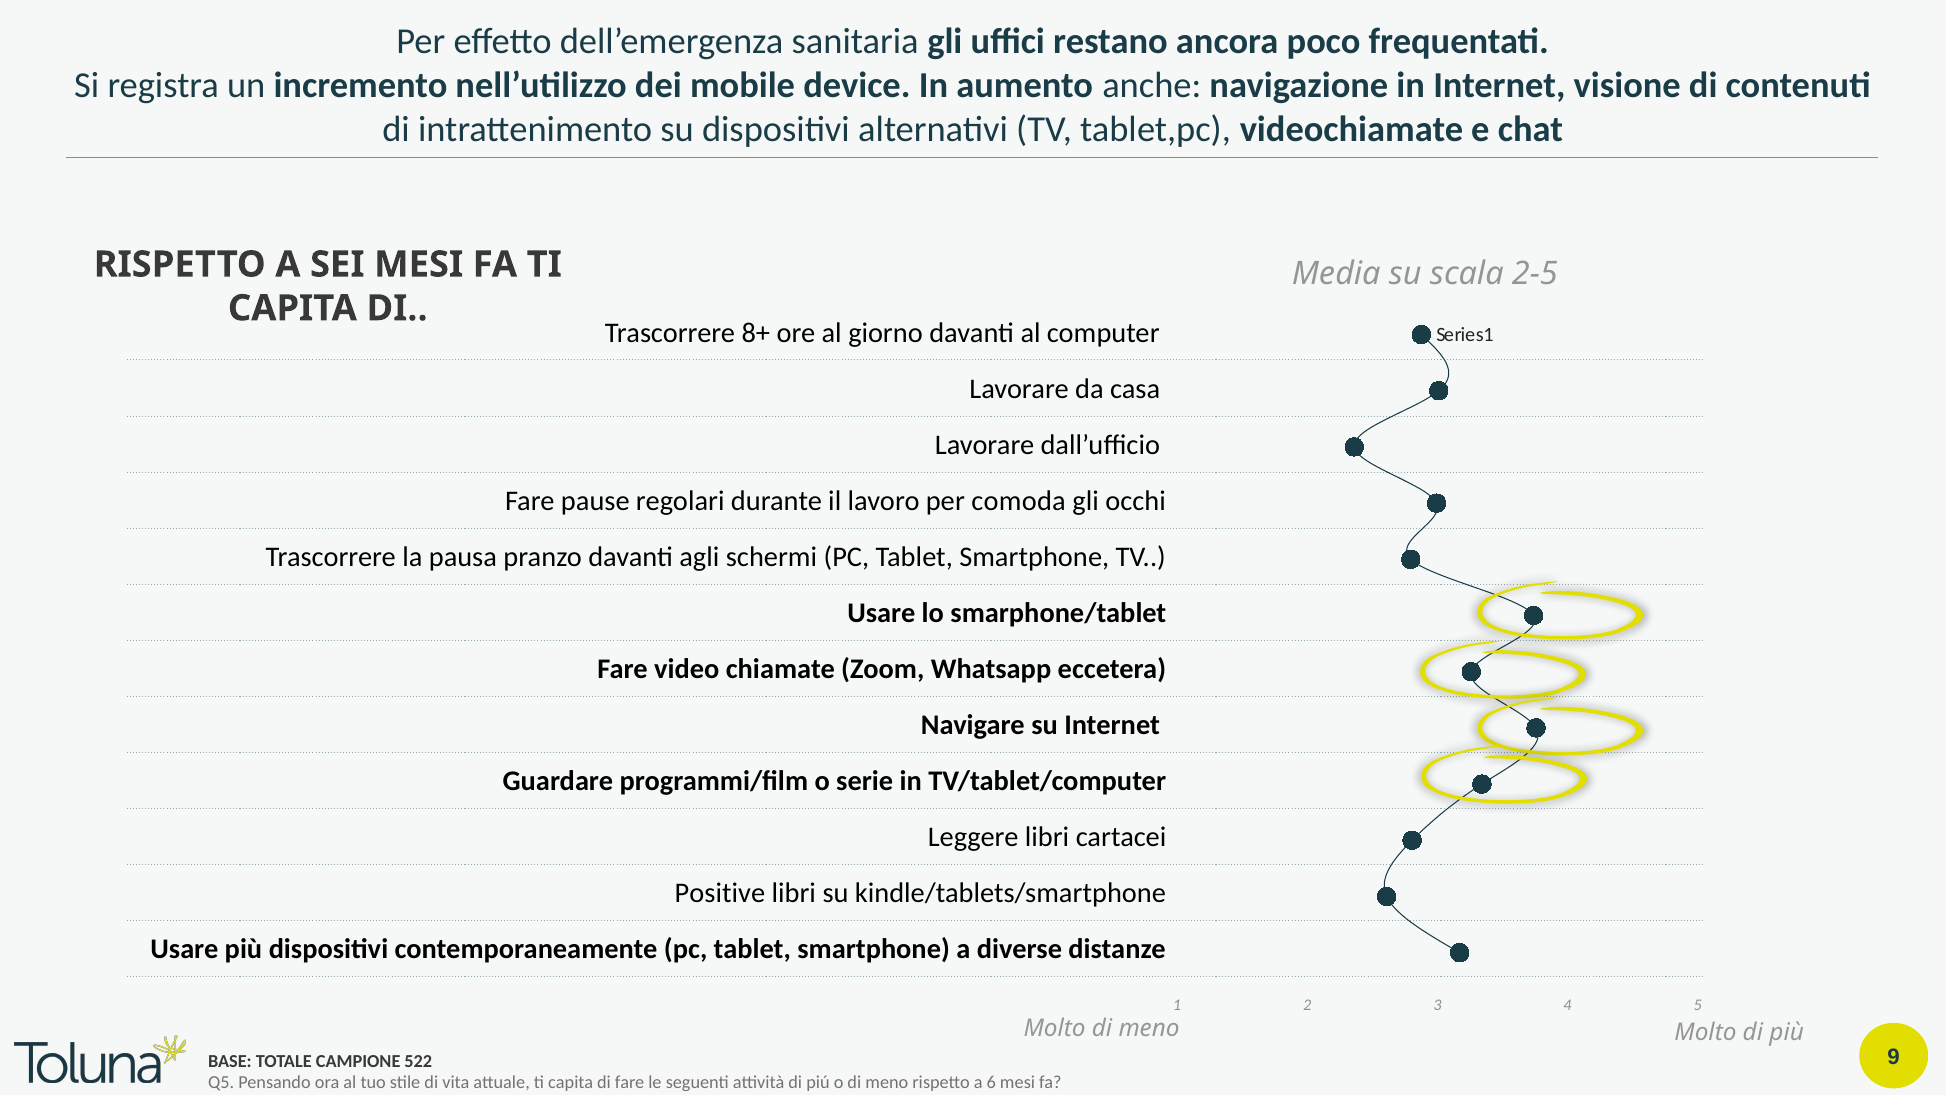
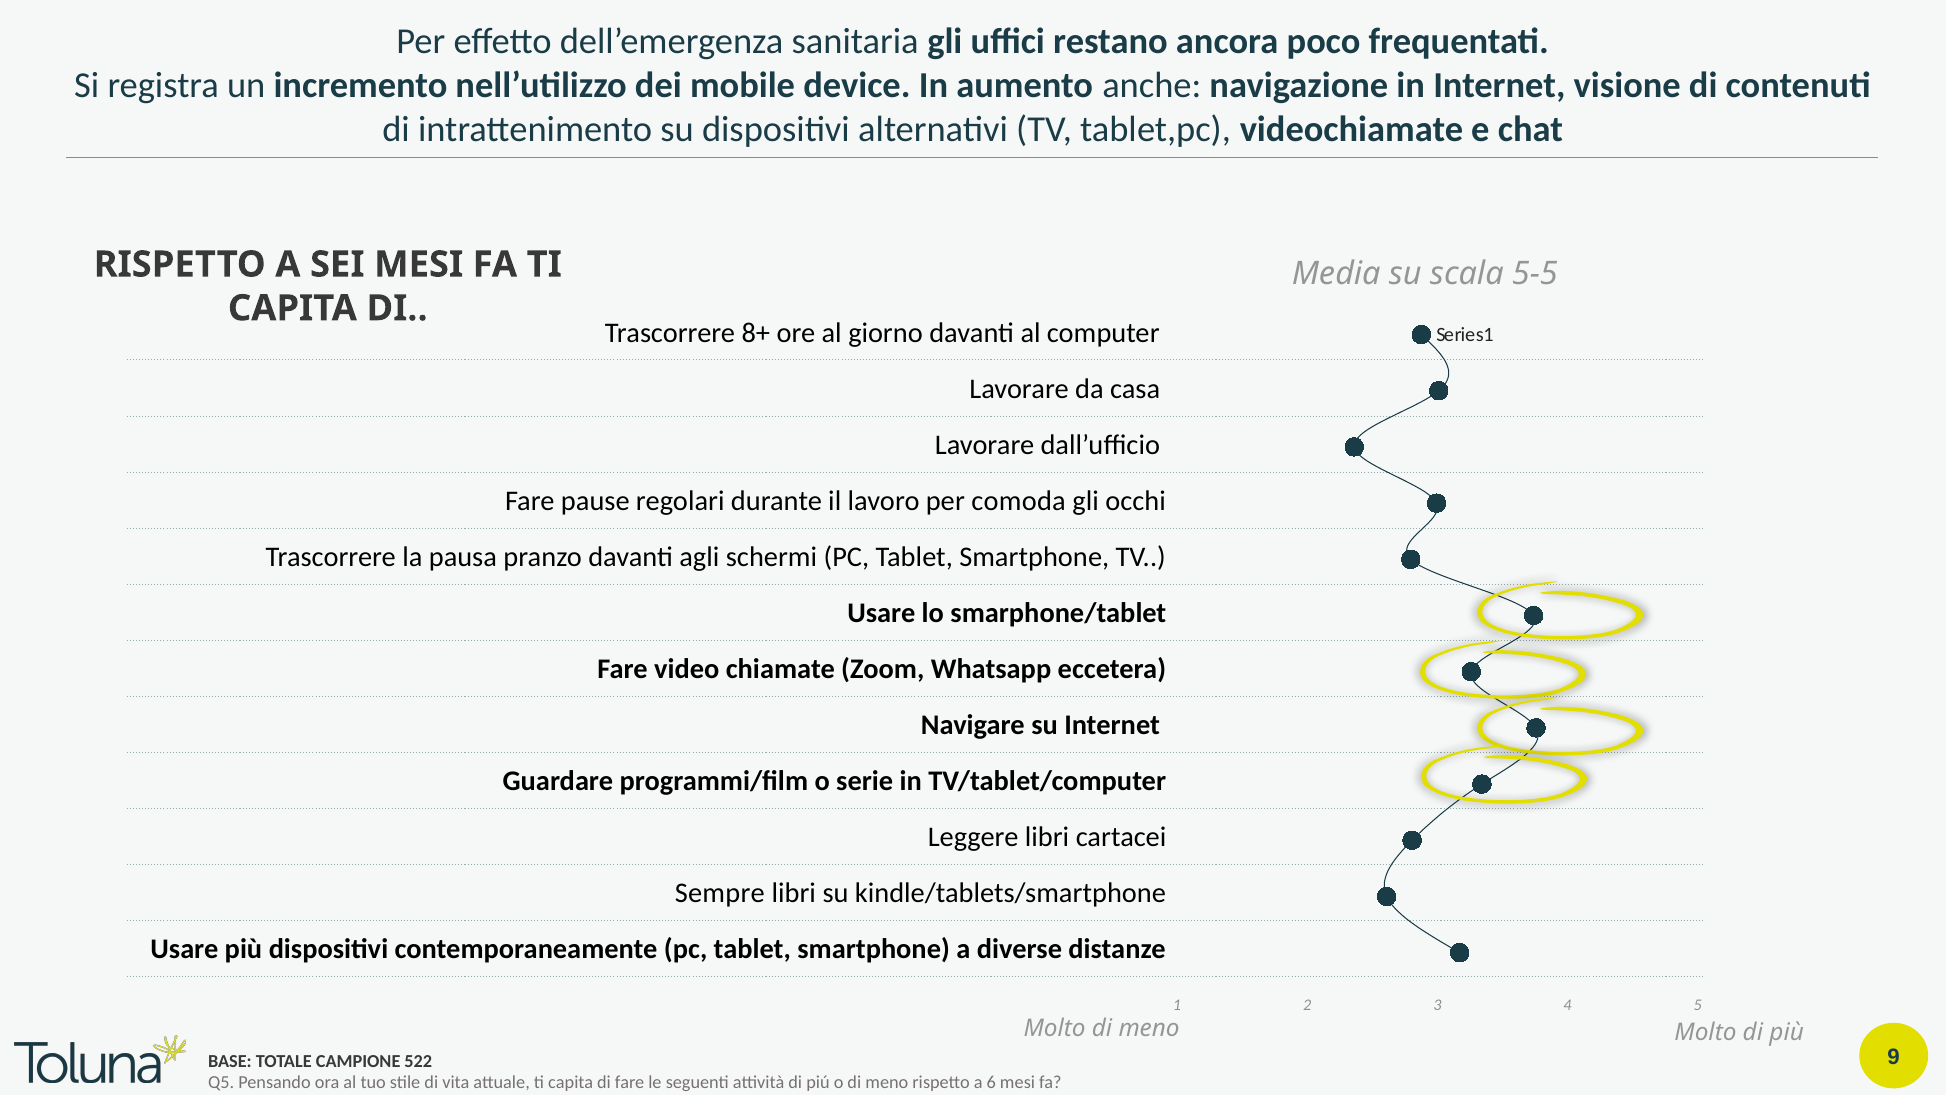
2-5: 2-5 -> 5-5 (1535, 274)
Positive: Positive -> Sempre (720, 893)
